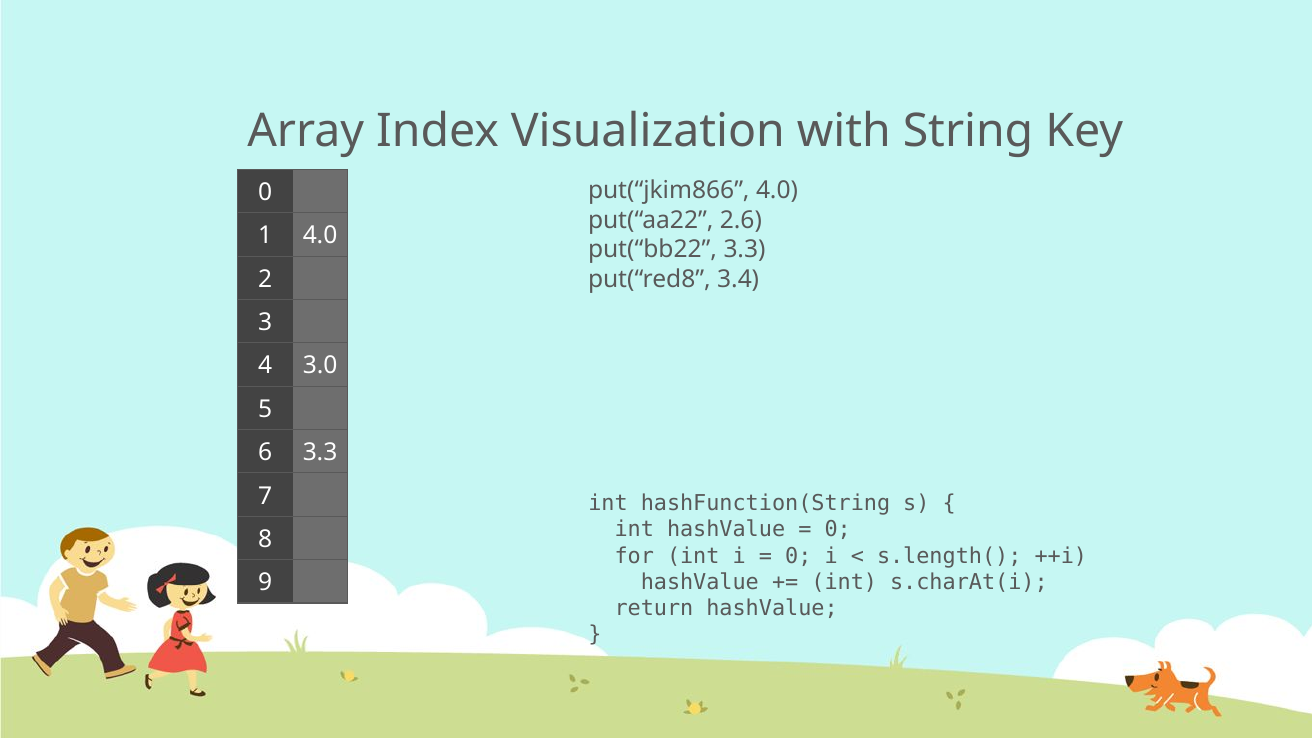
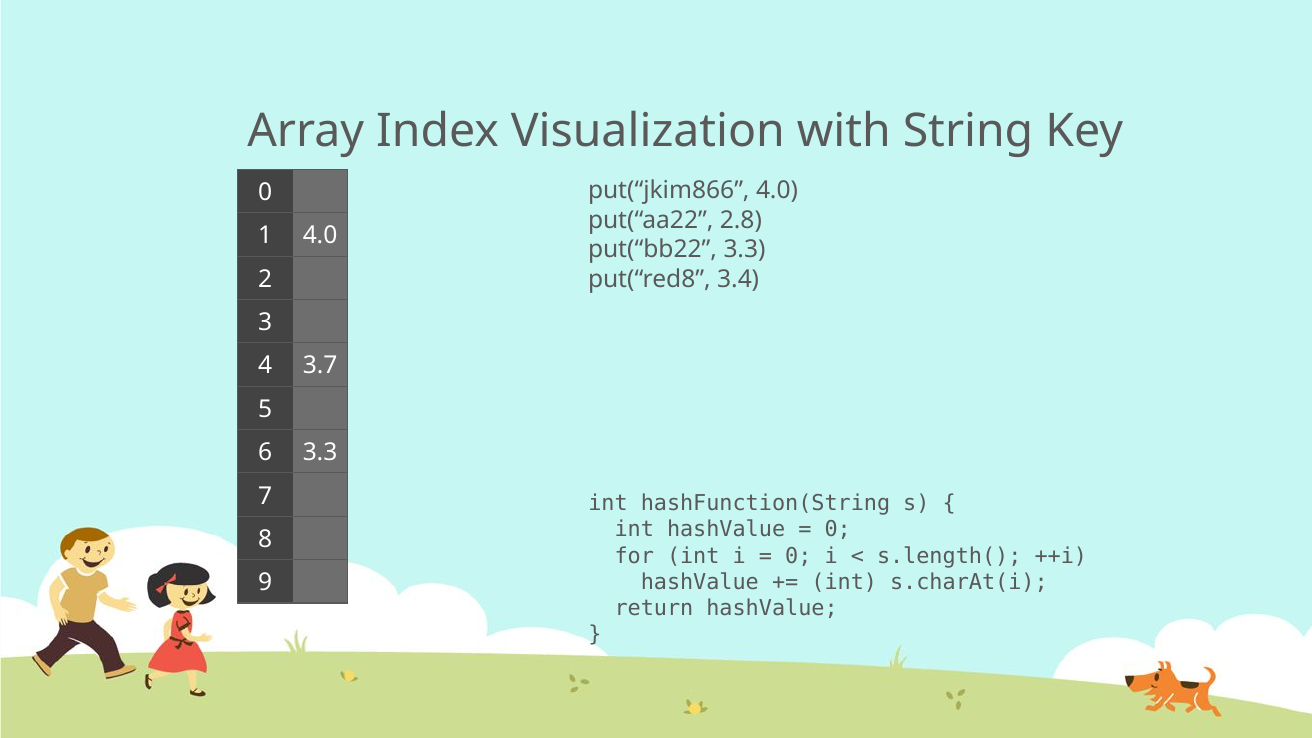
2.6: 2.6 -> 2.8 (741, 220)
3.0: 3.0 -> 3.7 (320, 366)
